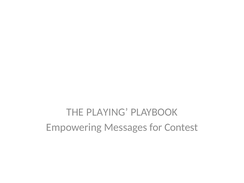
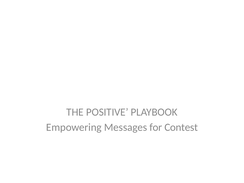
PLAYING: PLAYING -> POSITIVE (107, 112)
